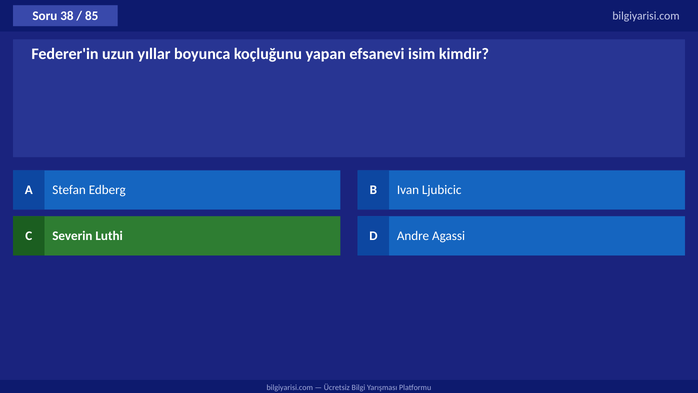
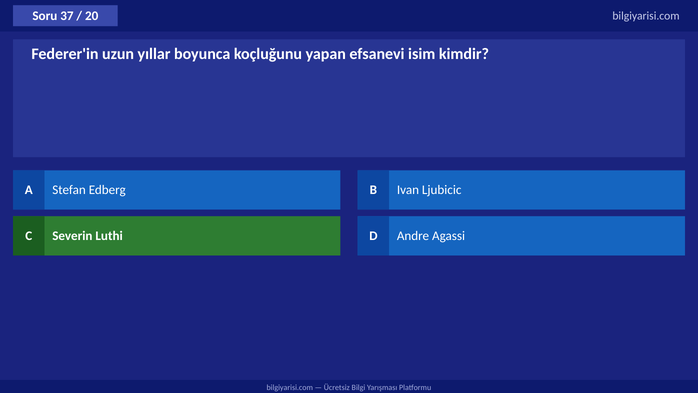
38: 38 -> 37 (67, 16)
85: 85 -> 20 (92, 16)
